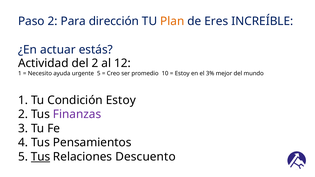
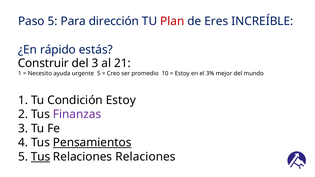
Paso 2: 2 -> 5 (53, 21)
Plan colour: orange -> red (172, 21)
actuar: actuar -> rápido (58, 50)
Actividad: Actividad -> Construir (43, 63)
del 2: 2 -> 3 (95, 63)
12: 12 -> 21 (123, 63)
Pensamientos underline: none -> present (92, 143)
Relaciones Descuento: Descuento -> Relaciones (146, 157)
